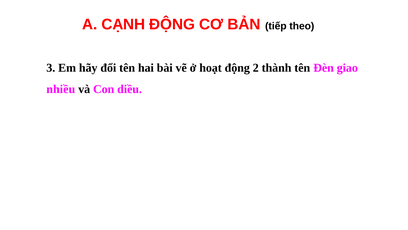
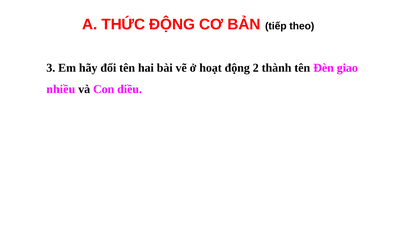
CẠNH: CẠNH -> THỨC (123, 24)
